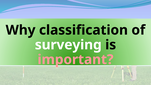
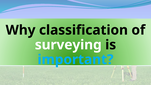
important colour: pink -> light blue (75, 60)
